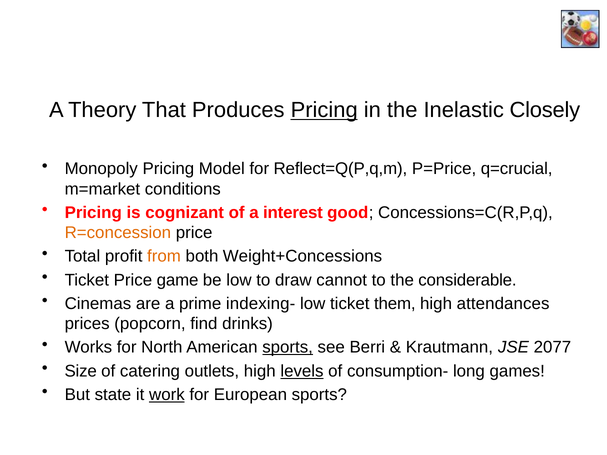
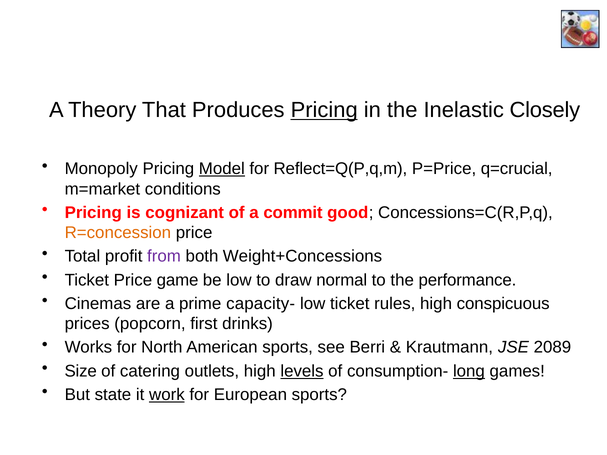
Model underline: none -> present (222, 169)
interest: interest -> commit (293, 213)
from colour: orange -> purple (164, 257)
cannot: cannot -> normal (342, 280)
considerable: considerable -> performance (467, 280)
indexing-: indexing- -> capacity- (261, 304)
them: them -> rules (395, 304)
attendances: attendances -> conspicuous (503, 304)
find: find -> first (204, 324)
sports underline: present -> none (288, 348)
2077: 2077 -> 2089 (552, 348)
long underline: none -> present (469, 371)
